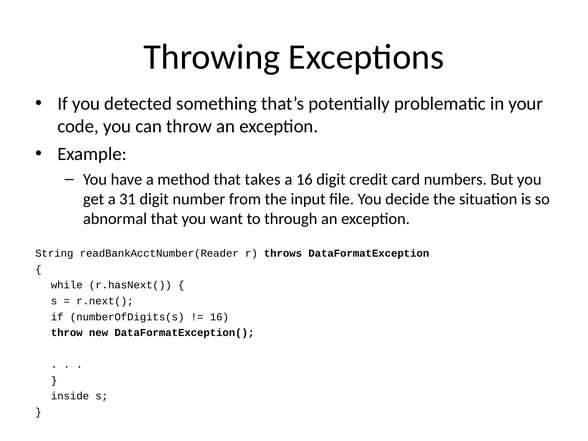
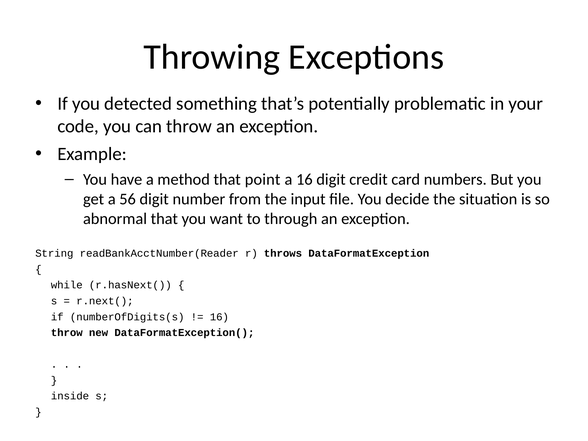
takes: takes -> point (263, 179)
31: 31 -> 56 (128, 199)
